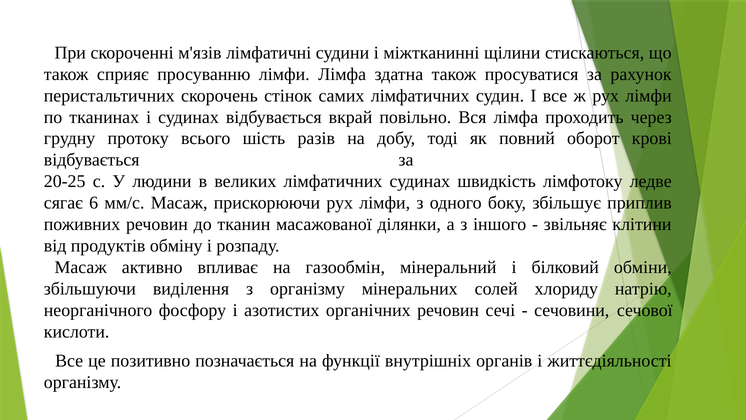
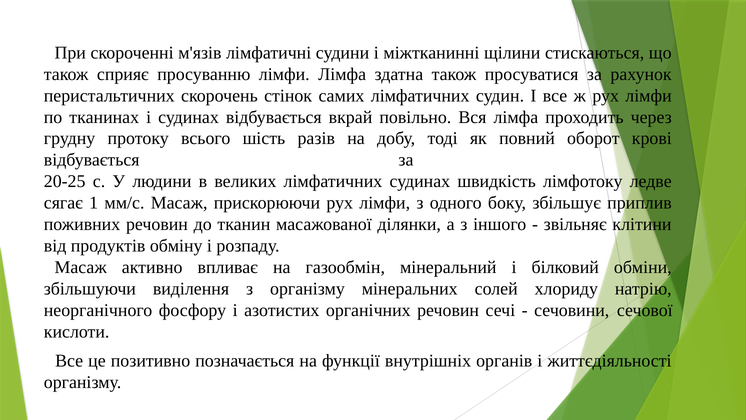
6: 6 -> 1 (94, 203)
